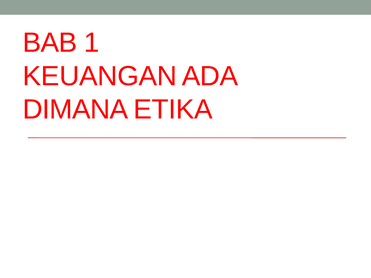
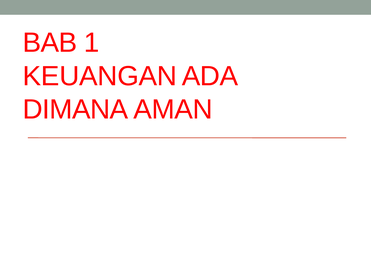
ETIKA: ETIKA -> AMAN (173, 110)
